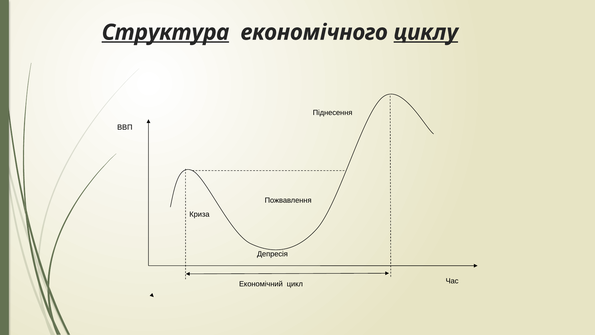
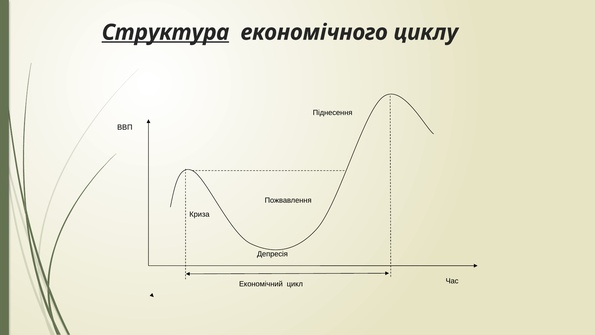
циклу underline: present -> none (426, 32)
